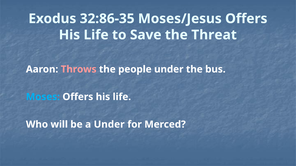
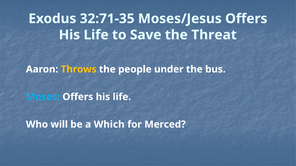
32:86-35: 32:86-35 -> 32:71-35 (107, 19)
Throws colour: pink -> yellow (79, 69)
a Under: Under -> Which (109, 125)
